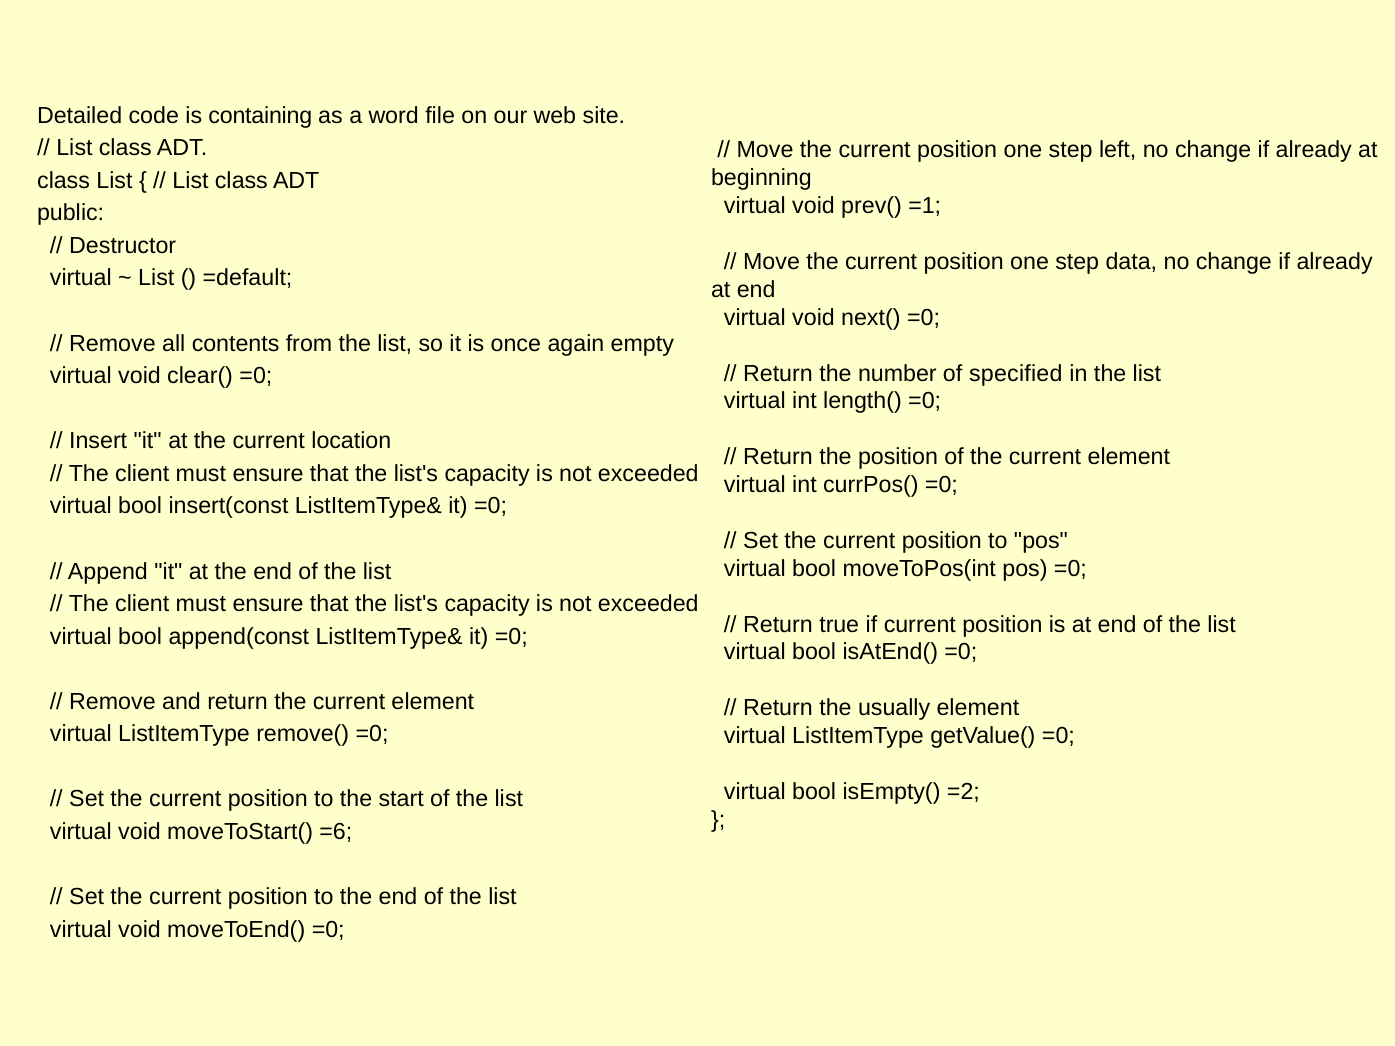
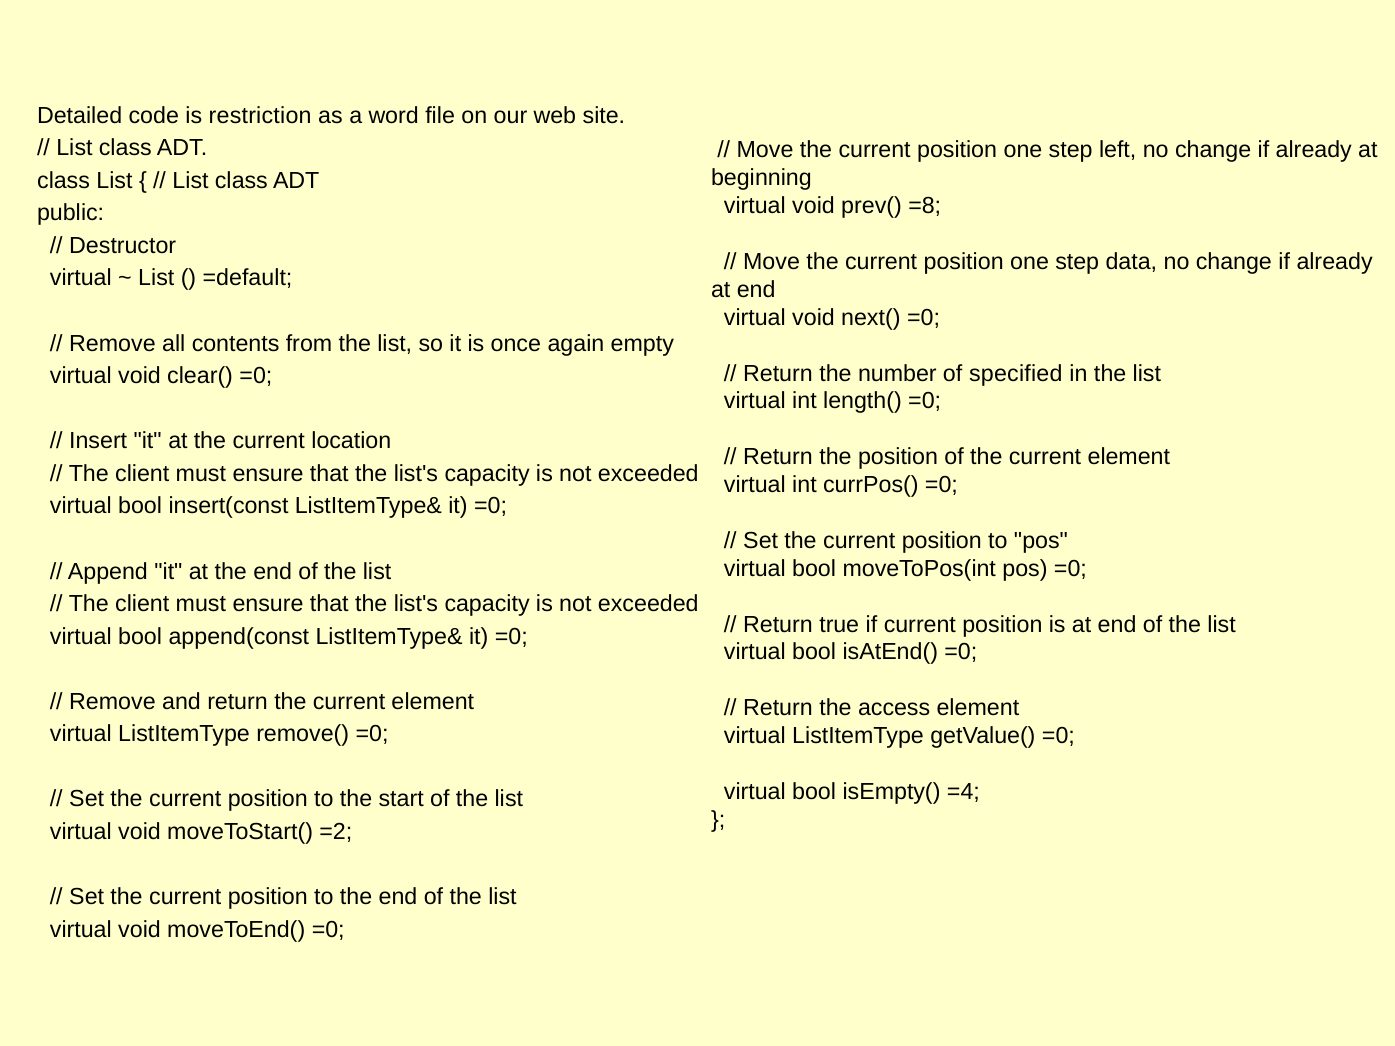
containing: containing -> restriction (260, 116)
=1: =1 -> =8 (925, 206)
usually: usually -> access (894, 708)
=2: =2 -> =4 (963, 792)
=6: =6 -> =2 (336, 832)
